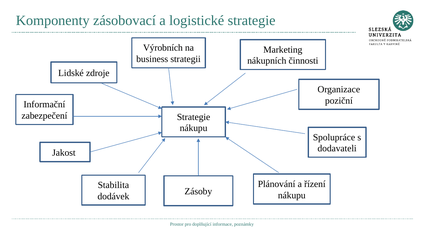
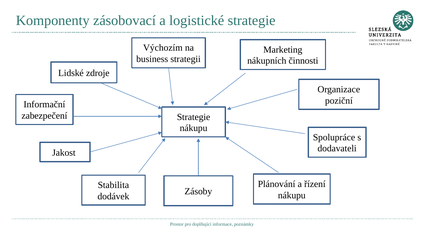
Výrobních: Výrobních -> Výchozím (163, 48)
